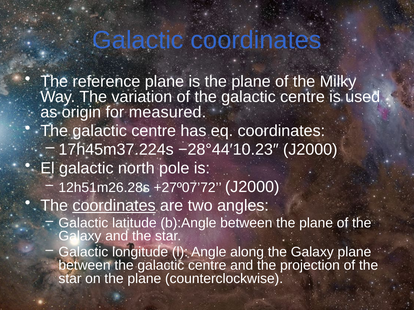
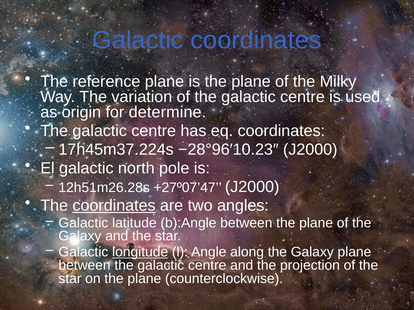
measured: measured -> determine (167, 113)
−28°44′10.23″: −28°44′10.23″ -> −28°96′10.23″ (228, 150)
+27º07’72: +27º07’72 -> +27º07’47 (188, 188)
longitude underline: none -> present (140, 252)
